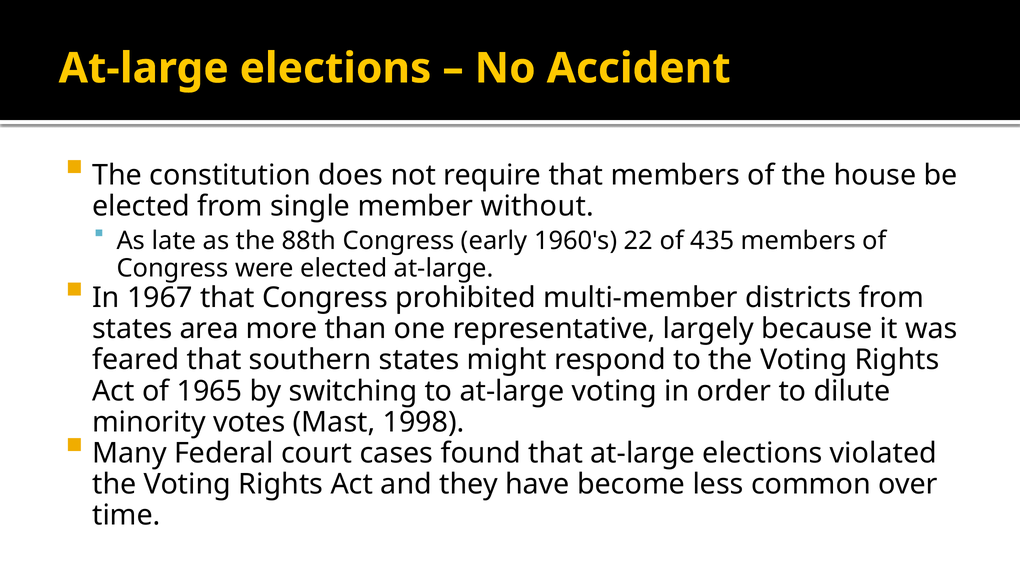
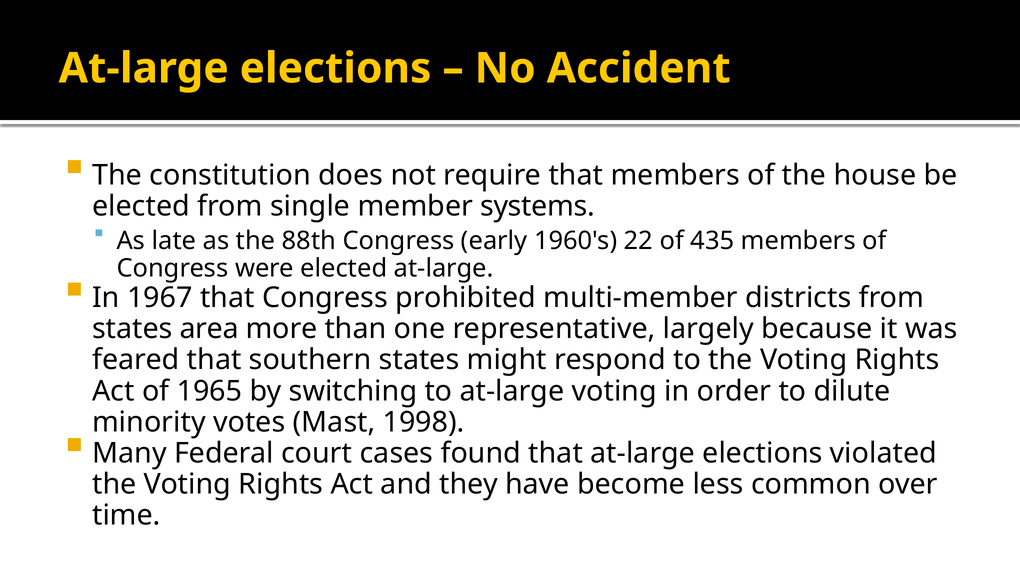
without: without -> systems (538, 206)
